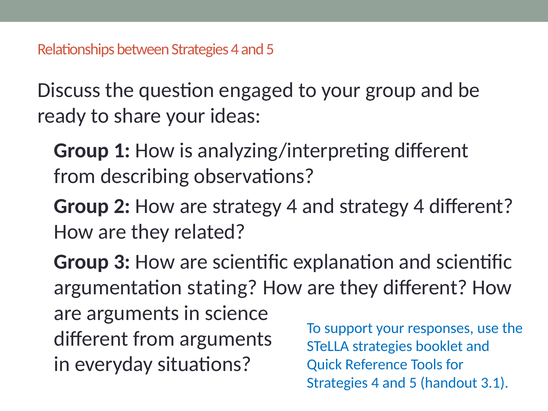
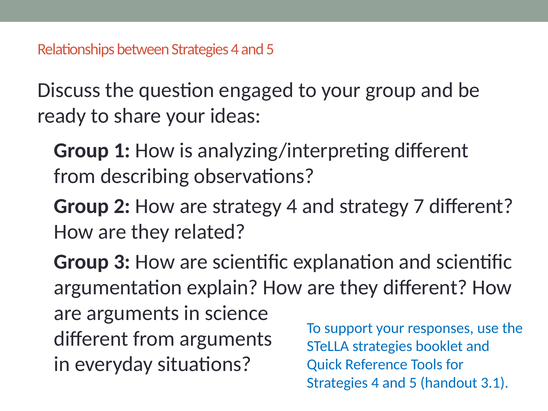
and strategy 4: 4 -> 7 (419, 206)
stating: stating -> explain (222, 287)
